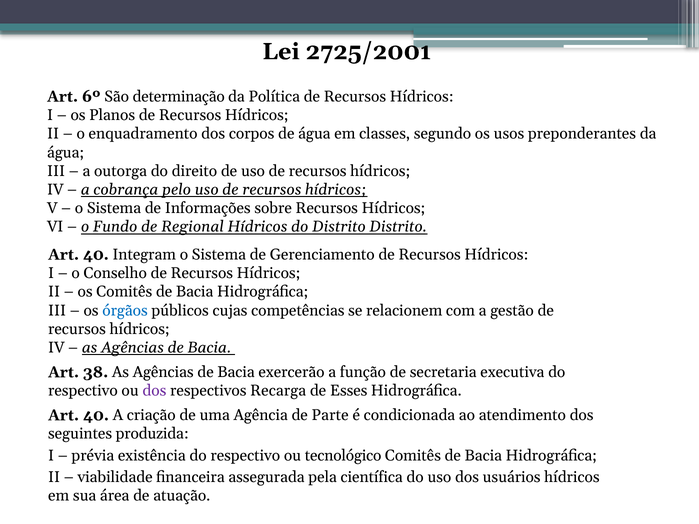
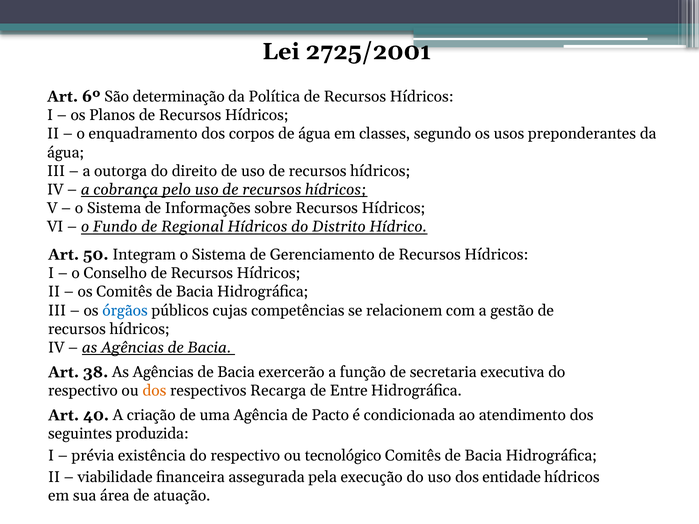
Distrito Distrito: Distrito -> Hídrico (398, 227)
40: 40 -> 50 (96, 255)
dos colour: purple -> orange (154, 391)
Esses: Esses -> Entre (349, 391)
Parte: Parte -> Pacto (330, 415)
científica: científica -> execução (372, 477)
usuários: usuários -> entidade (512, 477)
